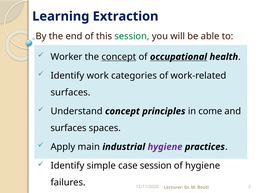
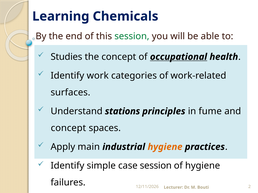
Extraction: Extraction -> Chemicals (126, 16)
Worker: Worker -> Studies (66, 57)
concept underline: present -> none (119, 57)
Understand concept: concept -> stations (122, 112)
come: come -> fume (210, 112)
surfaces: surfaces -> concept (68, 128)
hygiene colour: purple -> orange (165, 147)
